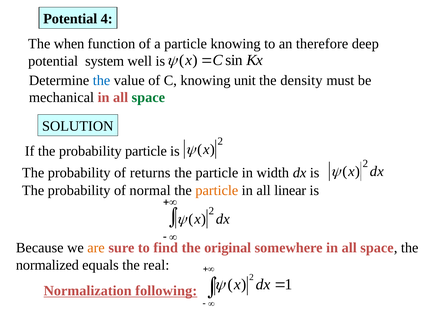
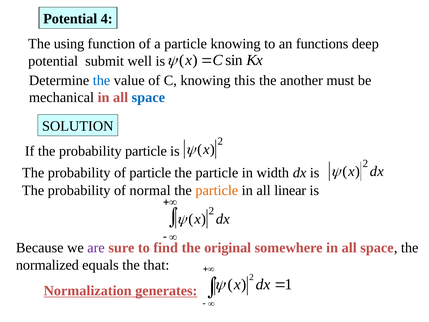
when: when -> using (69, 44)
therefore: therefore -> functions (322, 44)
system: system -> submit (105, 61)
unit: unit -> this (245, 80)
density: density -> another (301, 80)
space colour: green -> blue (148, 98)
of returns: returns -> particle (150, 173)
are colour: orange -> purple (96, 248)
real: real -> that (156, 265)
following: following -> generates (166, 291)
